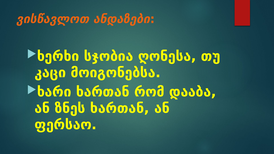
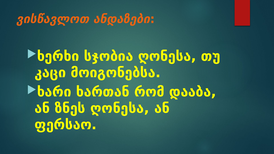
ზნეს ხართან: ხართან -> ღონესა (120, 109)
